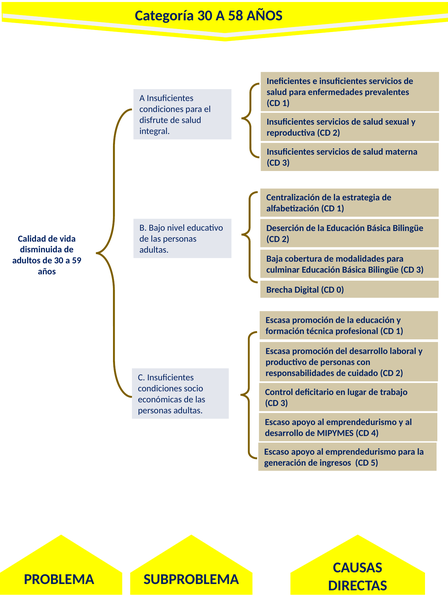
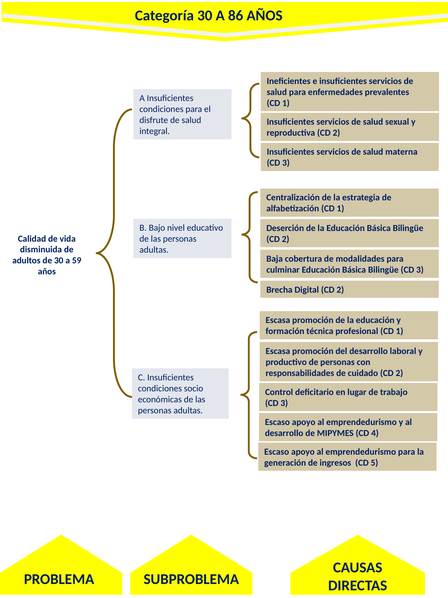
58: 58 -> 86 (236, 15)
Digital CD 0: 0 -> 2 (340, 289)
